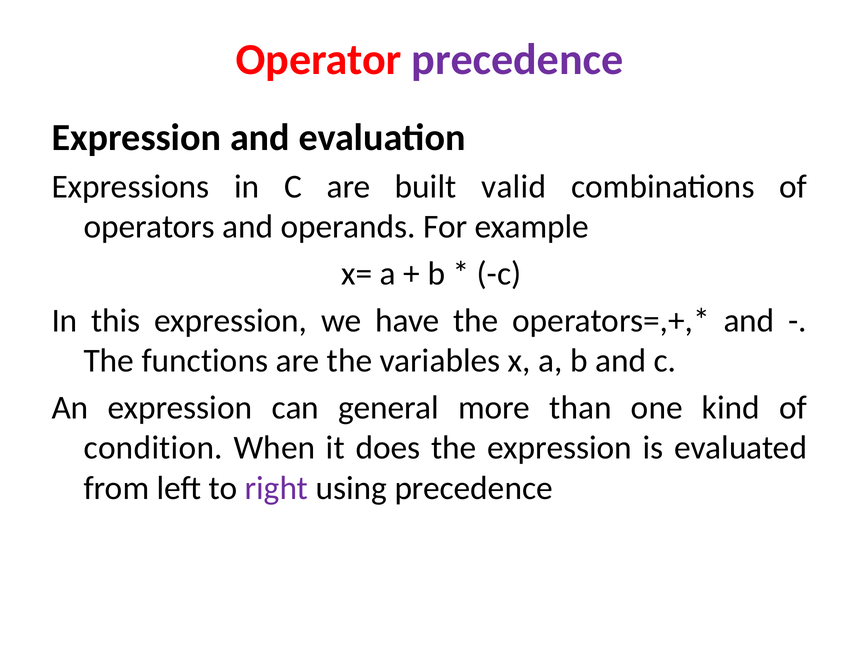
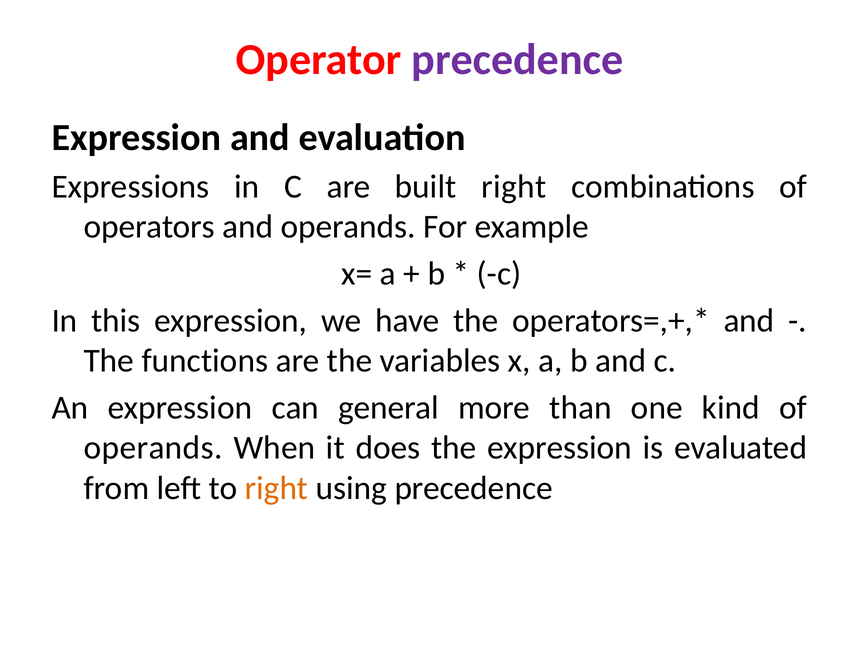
built valid: valid -> right (514, 187)
condition: condition -> operands (153, 447)
right colour: purple -> orange (276, 487)
